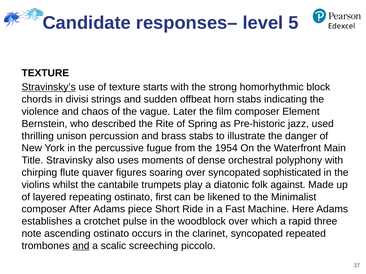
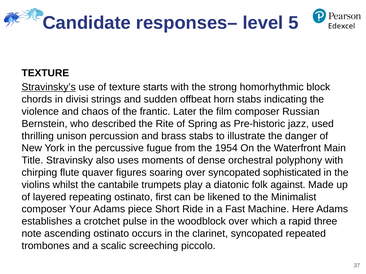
vague: vague -> frantic (155, 112)
Element: Element -> Russian (301, 112)
After: After -> Your (80, 209)
and underline: present -> none (81, 246)
